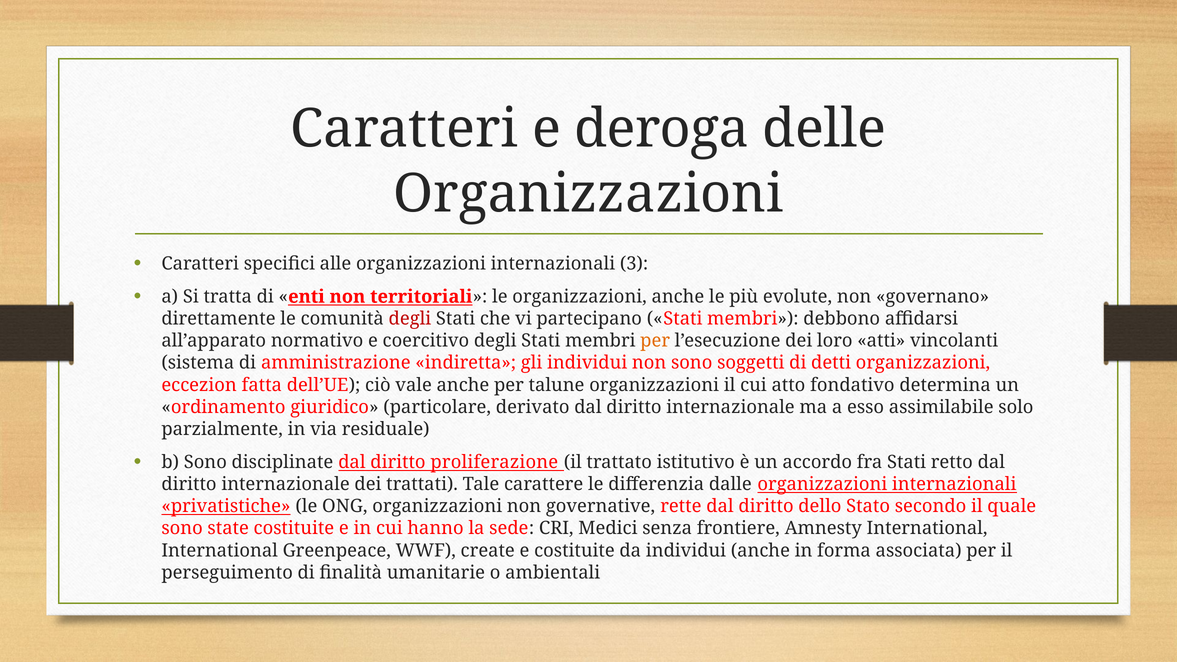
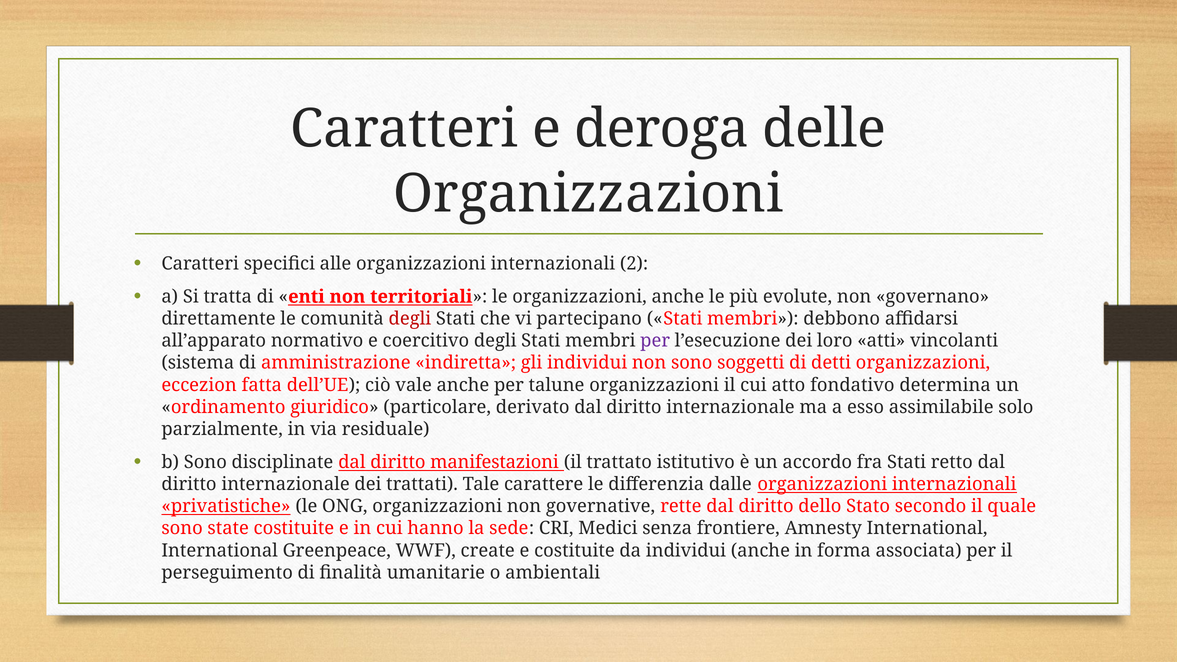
3: 3 -> 2 (634, 264)
per colour: orange -> purple (655, 341)
proliferazione: proliferazione -> manifestazioni (495, 462)
